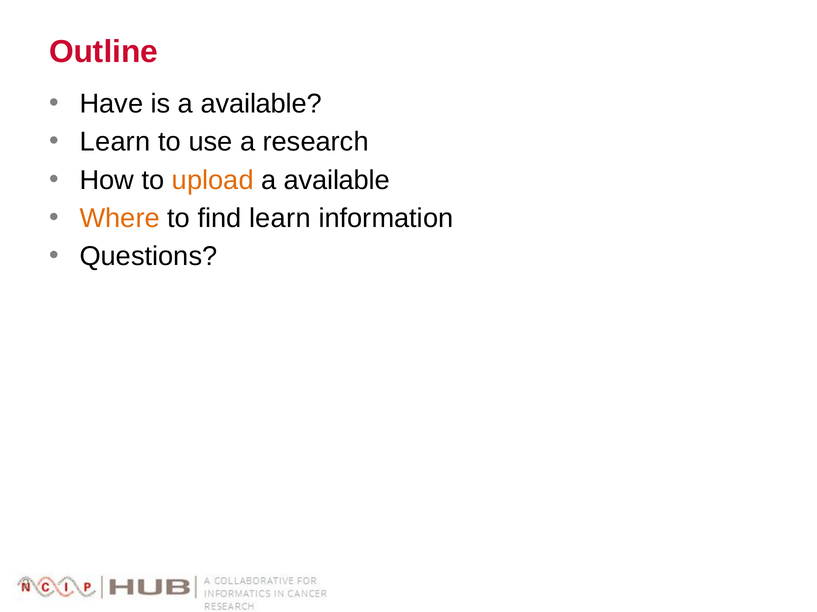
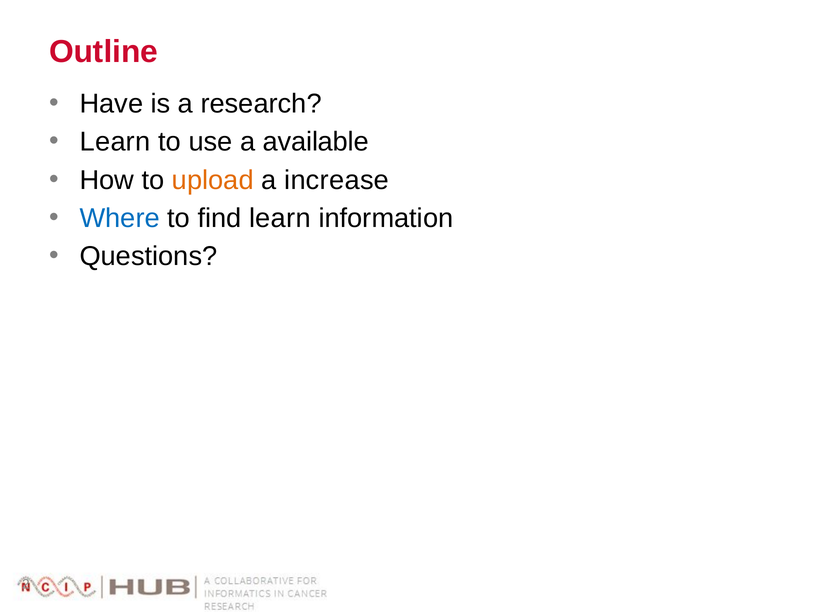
is a available: available -> research (261, 104)
research: research -> available (316, 142)
available: available -> increase (337, 180)
Where colour: orange -> blue (120, 218)
